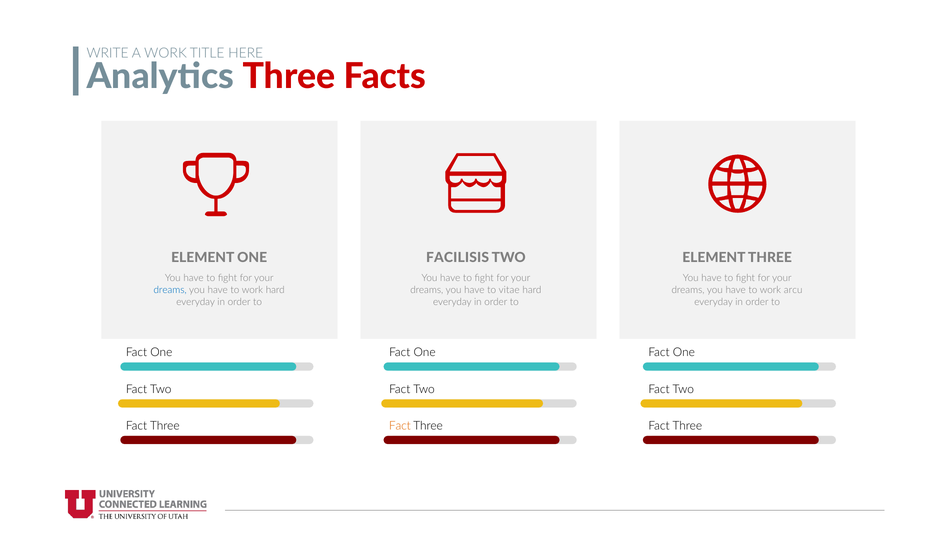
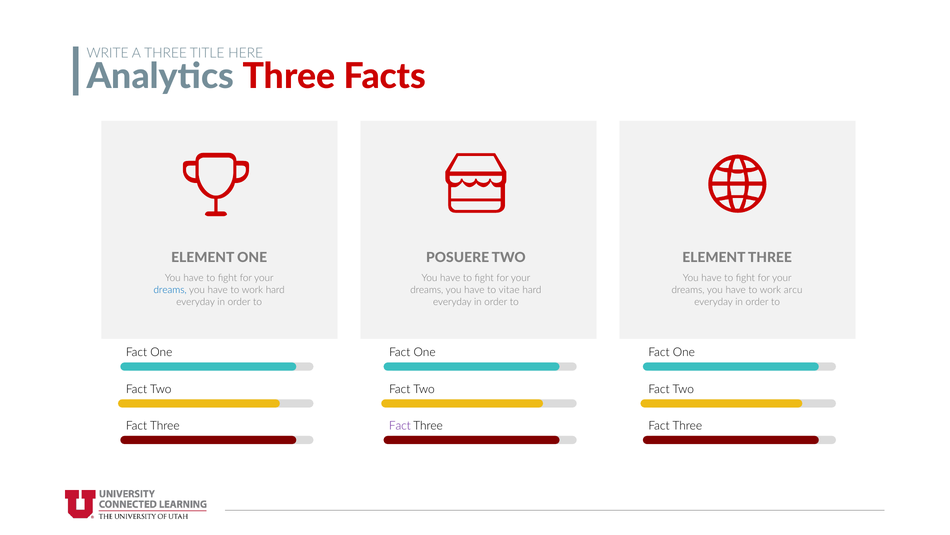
A WORK: WORK -> THREE (166, 53)
FACILISIS: FACILISIS -> POSUERE (458, 258)
Fact colour: orange -> purple (400, 425)
